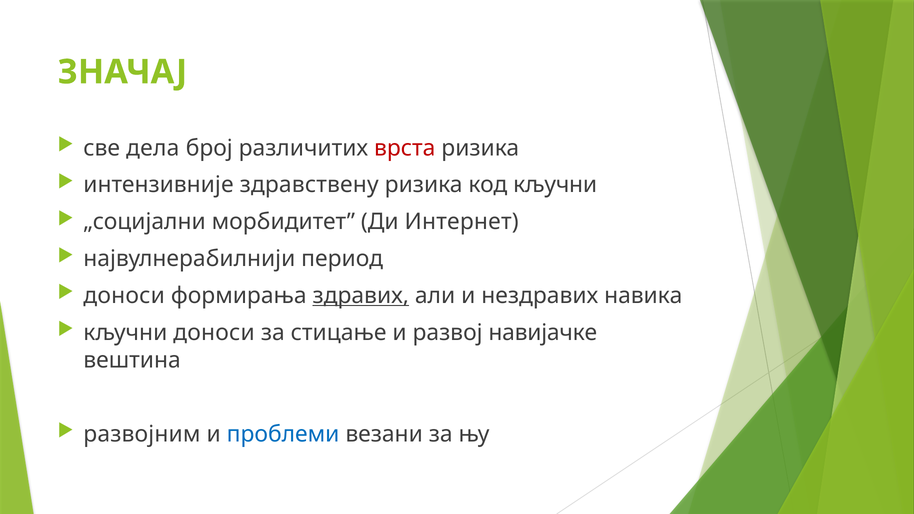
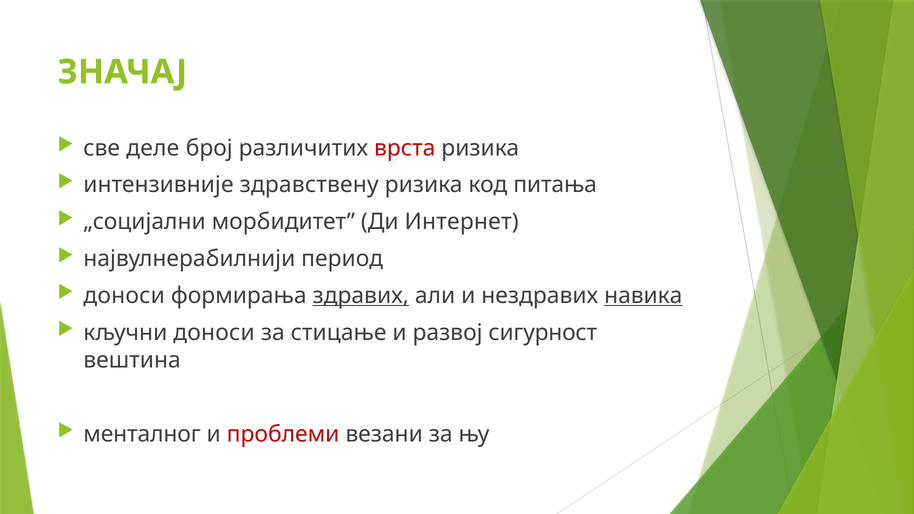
дела: дела -> деле (153, 148)
код кључни: кључни -> питања (555, 185)
навика underline: none -> present (643, 296)
навијачке: навијачке -> сигурност (543, 333)
развојним: развојним -> менталног (142, 434)
проблеми colour: blue -> red (283, 434)
